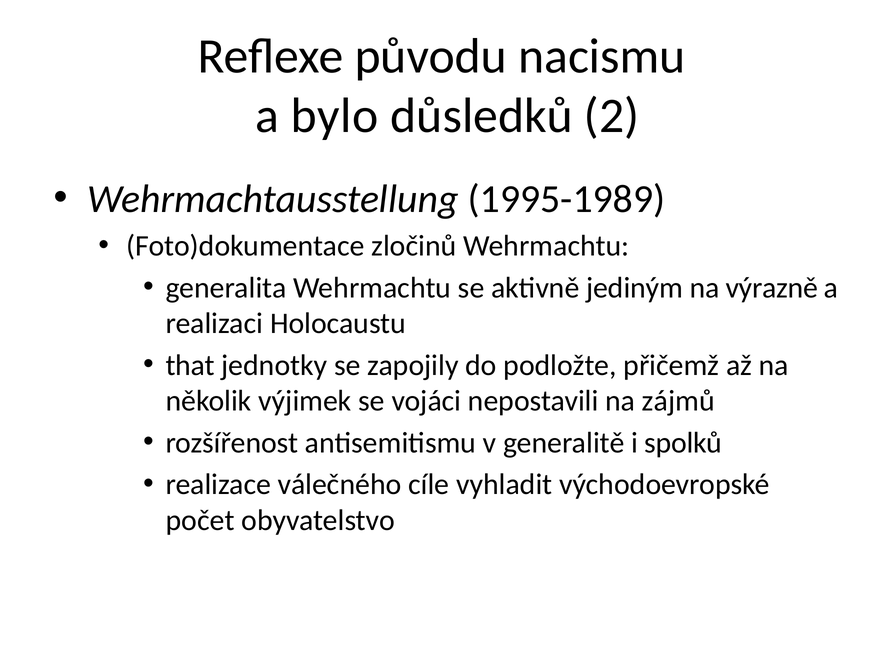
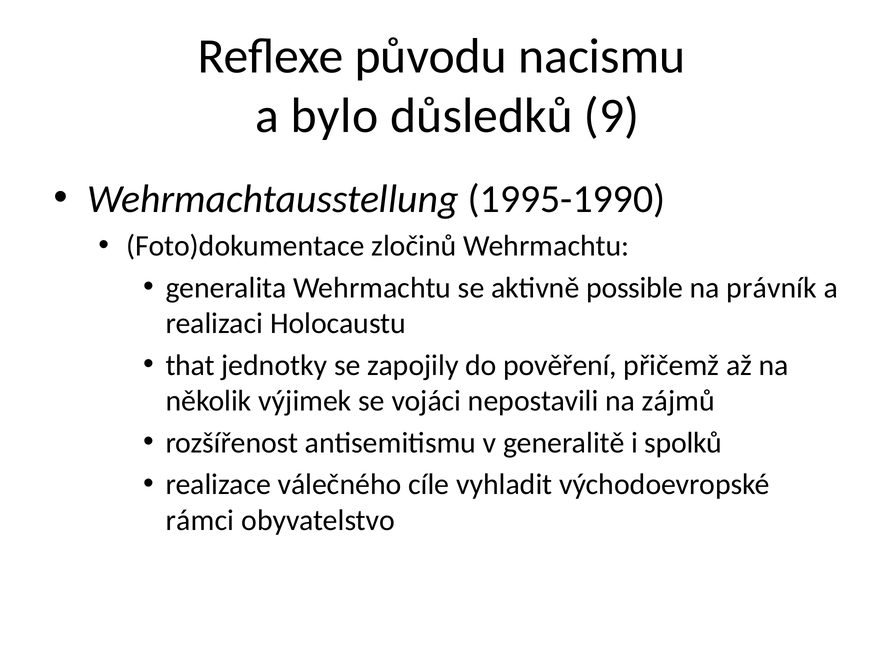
2: 2 -> 9 (612, 116)
1995-1989: 1995-1989 -> 1995-1990 (567, 199)
jediným: jediným -> possible (635, 288)
výrazně: výrazně -> právník (772, 288)
podložte: podložte -> pověření (560, 365)
počet: počet -> rámci (200, 520)
